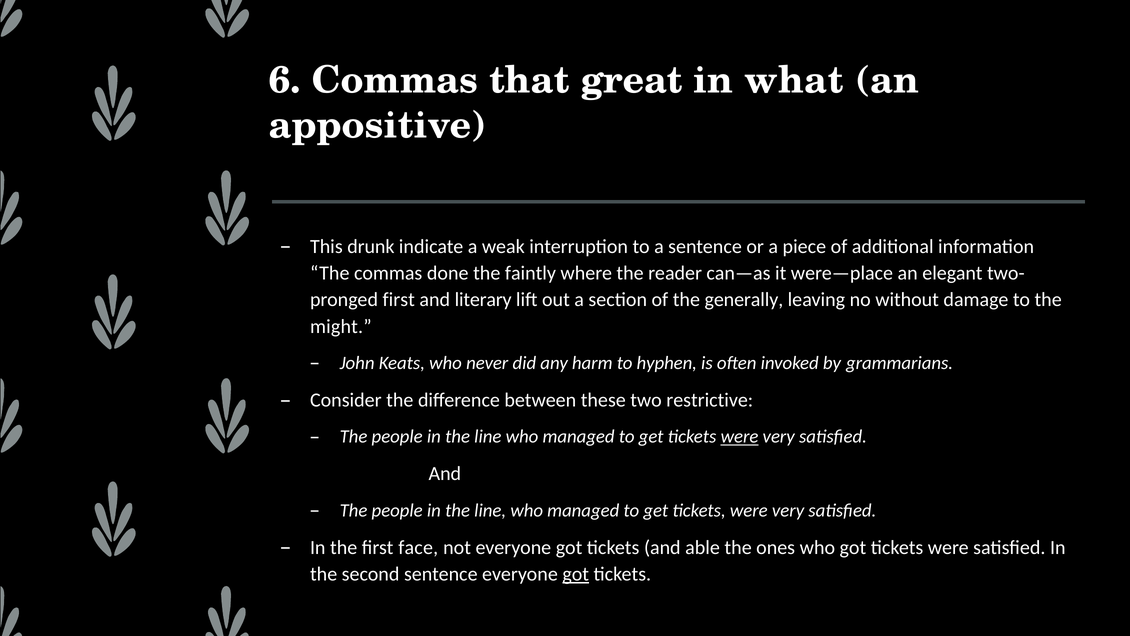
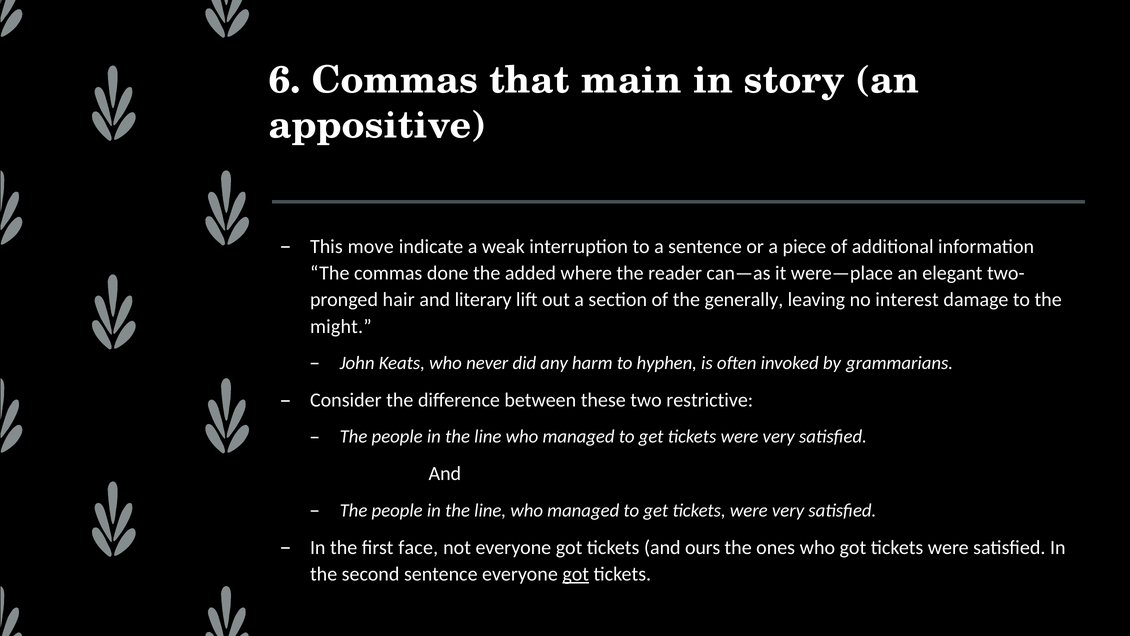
great: great -> main (631, 80)
what: what -> story (794, 80)
drunk: drunk -> move (371, 246)
faintly: faintly -> added (530, 273)
first: first -> hair (399, 300)
without: without -> interest (907, 300)
were underline: present -> none (740, 436)
able: able -> ours (703, 547)
